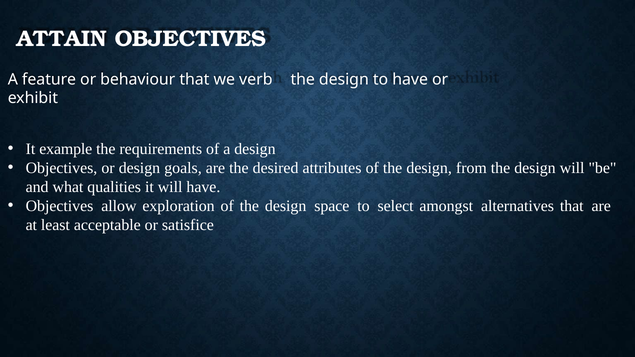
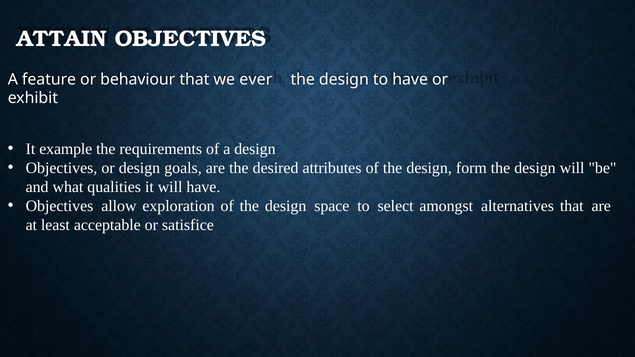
verb: verb -> ever (256, 79)
from: from -> form (471, 168)
